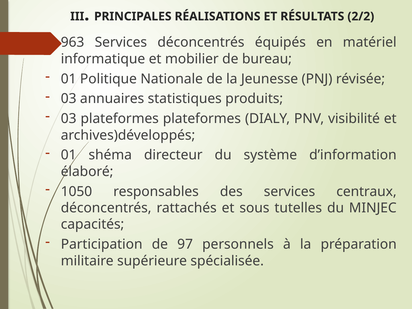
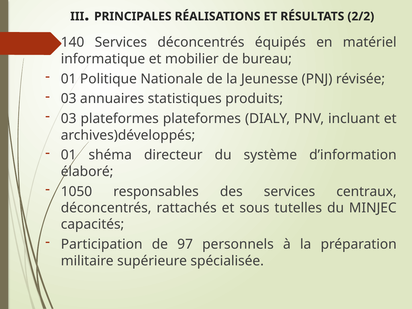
963: 963 -> 140 (73, 42)
visibilité: visibilité -> incluant (354, 119)
